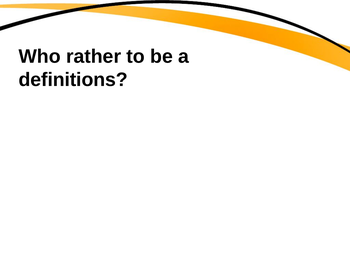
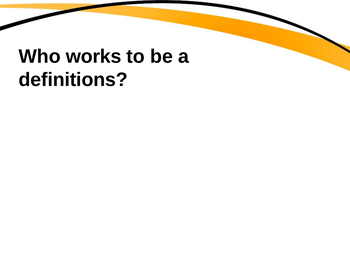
rather: rather -> works (94, 56)
